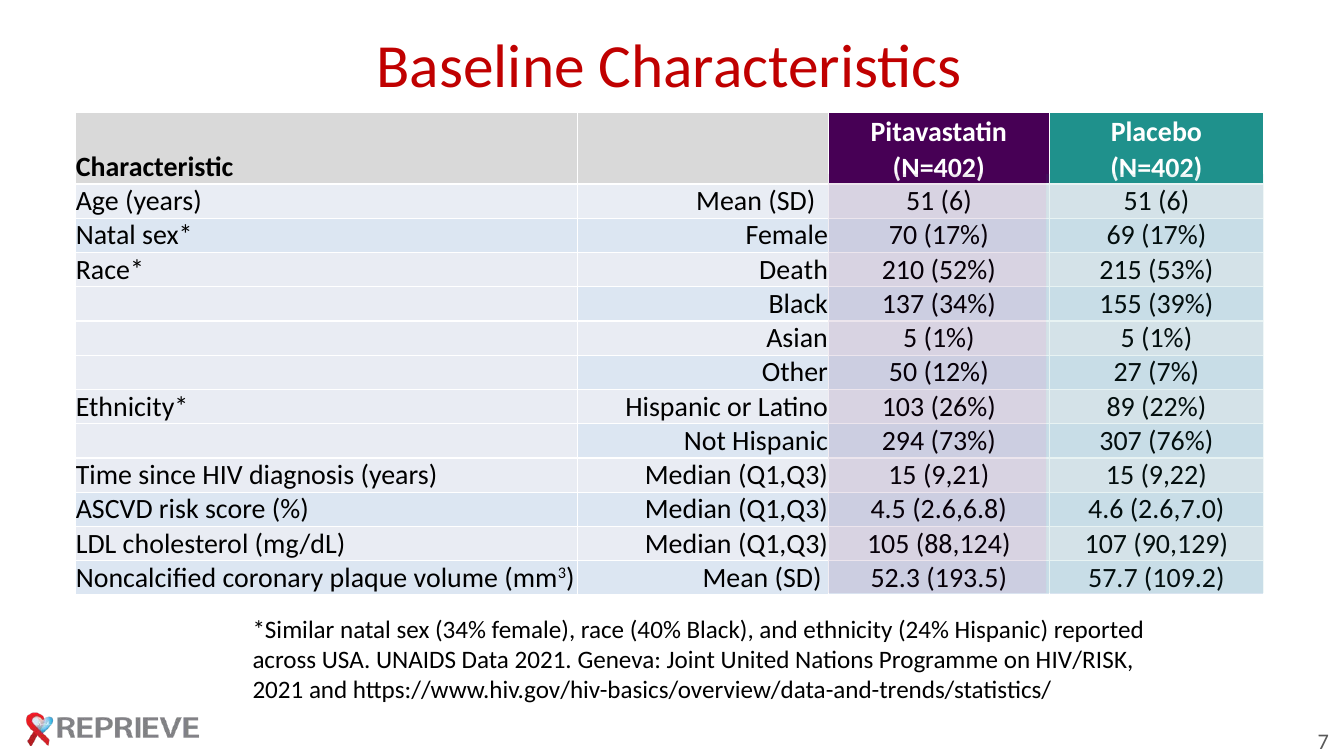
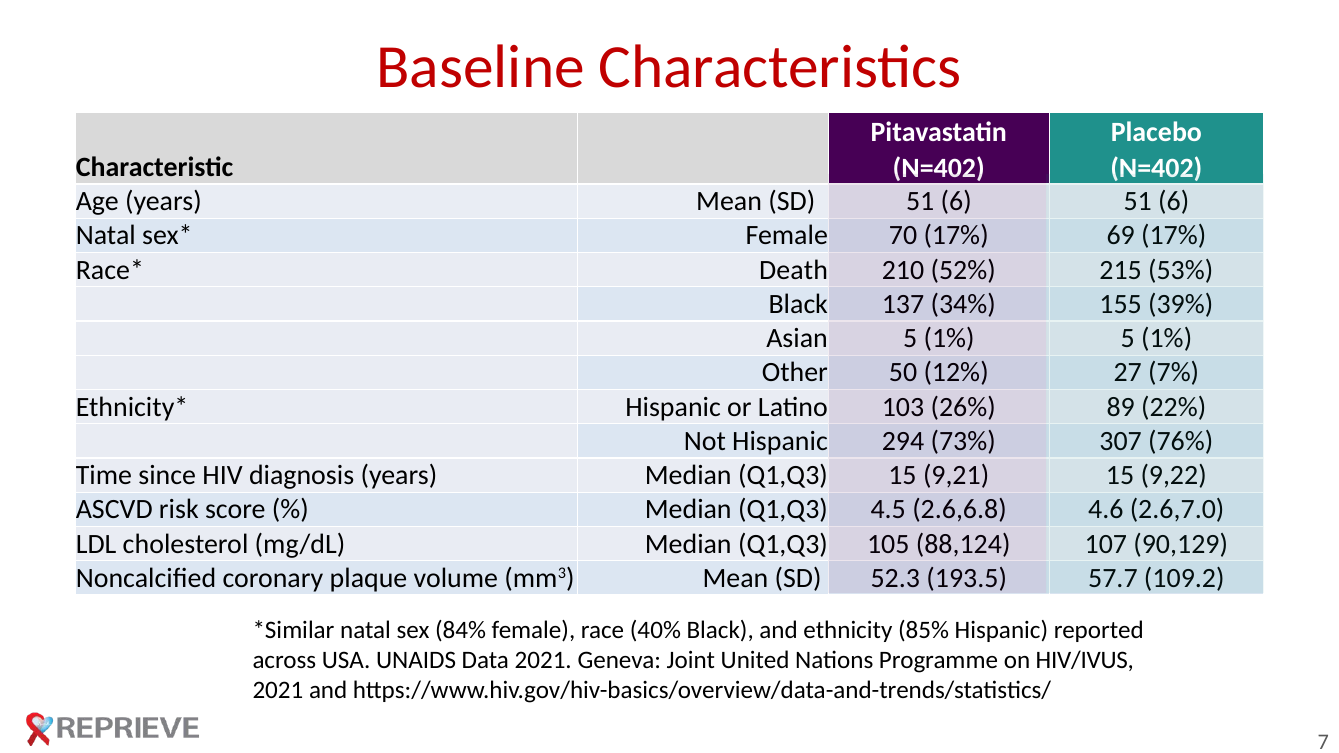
sex 34%: 34% -> 84% (461, 630)
24%: 24% -> 85% (924, 630)
HIV/RISK: HIV/RISK -> HIV/IVUS (1085, 660)
